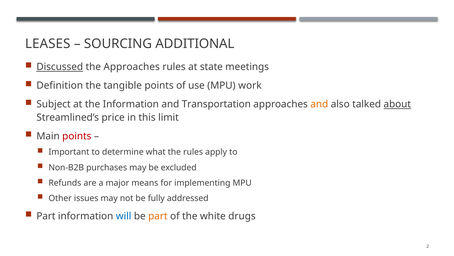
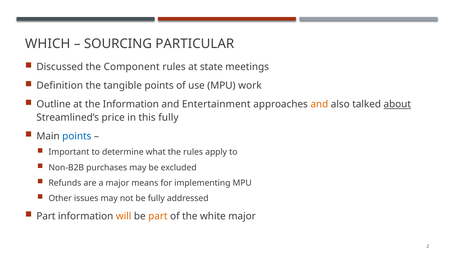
LEASES: LEASES -> WHICH (48, 44)
ADDITIONAL: ADDITIONAL -> PARTICULAR (195, 44)
Discussed underline: present -> none (60, 67)
the Approaches: Approaches -> Component (132, 67)
Subject: Subject -> Outline (54, 104)
Transportation: Transportation -> Entertainment (216, 104)
this limit: limit -> fully (168, 117)
points colour: red -> blue (77, 136)
will colour: blue -> orange (124, 216)
white drugs: drugs -> major (242, 216)
